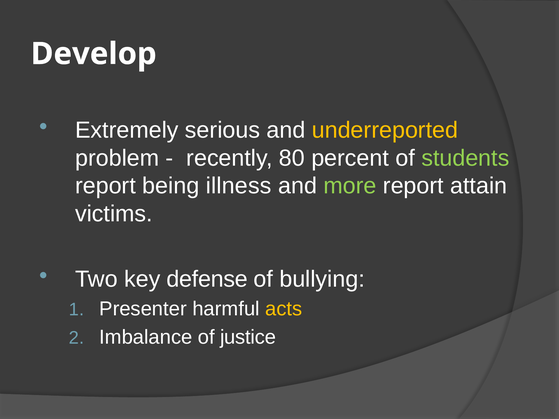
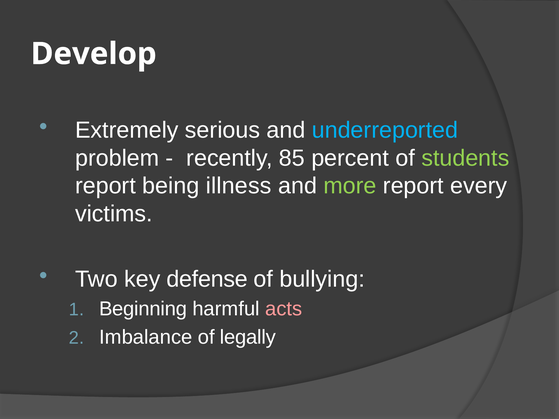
underreported colour: yellow -> light blue (385, 130)
80: 80 -> 85 (292, 158)
attain: attain -> every (479, 186)
Presenter: Presenter -> Beginning (143, 309)
acts colour: yellow -> pink (284, 309)
justice: justice -> legally (248, 337)
